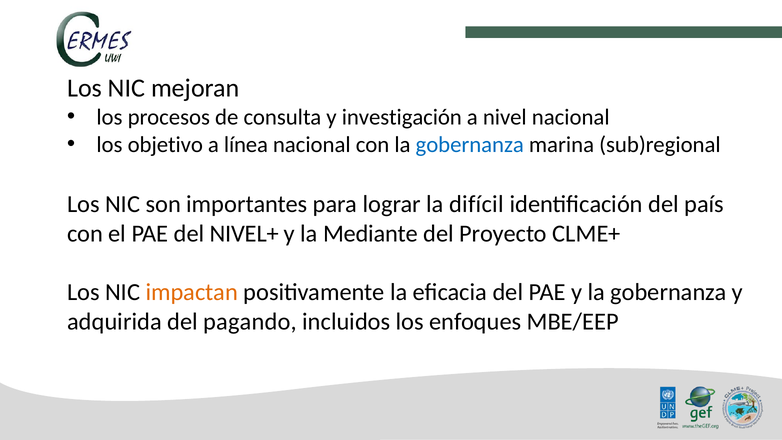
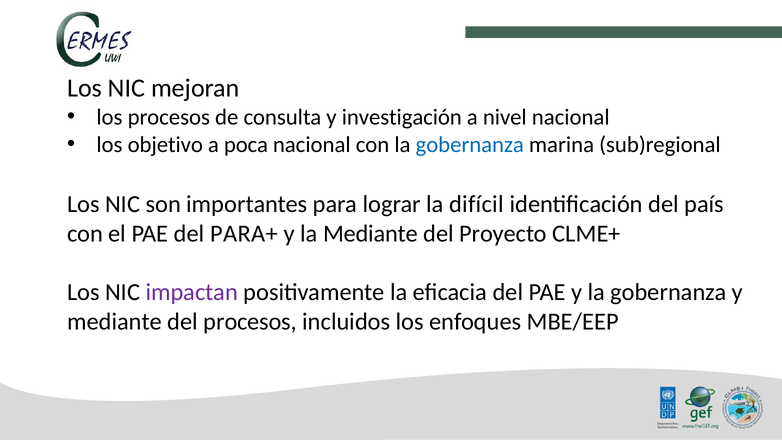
línea: línea -> poca (246, 144)
NIVEL+: NIVEL+ -> PARA+ (244, 234)
impactan colour: orange -> purple (192, 292)
adquirida: adquirida -> mediante (114, 322)
del pagando: pagando -> procesos (250, 322)
